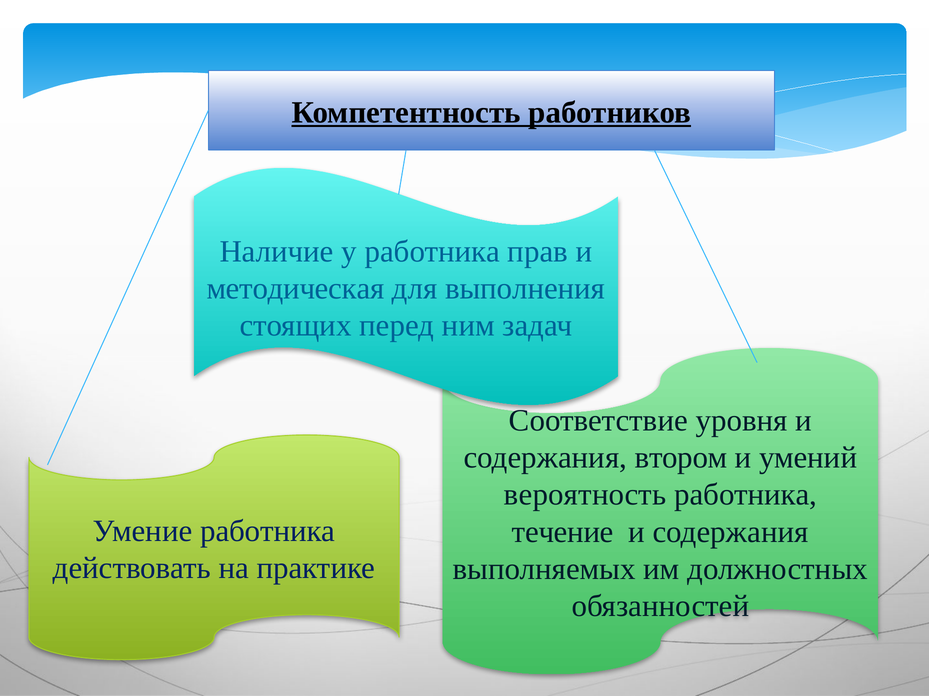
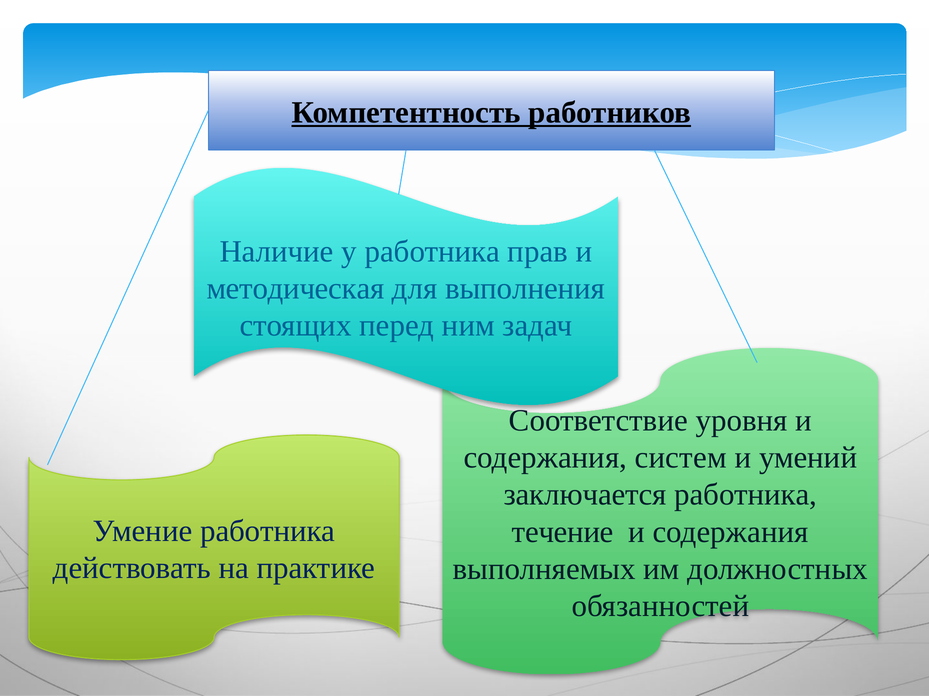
втором: втором -> систем (681, 458)
вероятность: вероятность -> заключается (585, 495)
